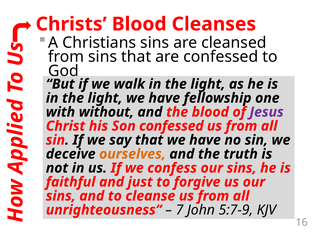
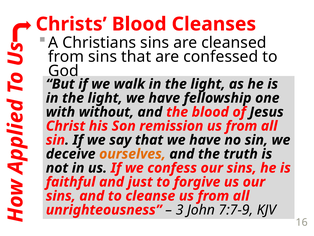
Jesus colour: purple -> black (267, 112)
Son confessed: confessed -> remission (171, 126)
7: 7 -> 3 (180, 209)
5:7-9: 5:7-9 -> 7:7-9 (236, 209)
